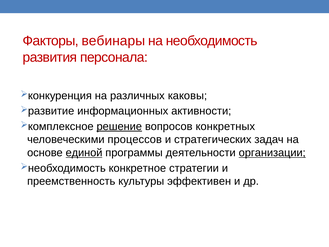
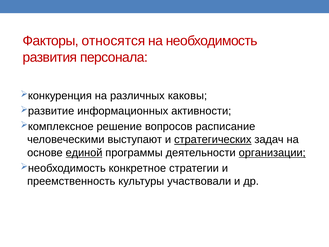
вебинары: вебинары -> относятся (113, 41)
решение underline: present -> none (119, 126)
конкретных: конкретных -> расписание (225, 126)
процессов: процессов -> выступают (135, 139)
стратегических underline: none -> present (213, 139)
эффективен: эффективен -> участвовали (199, 181)
